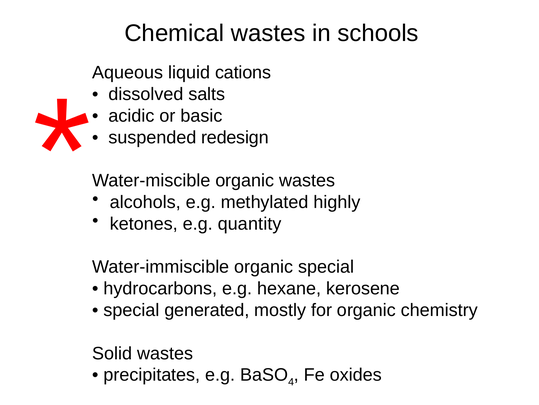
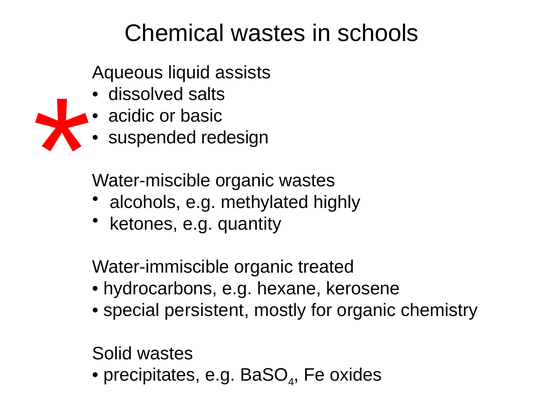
cations: cations -> assists (243, 72)
organic special: special -> treated (326, 266)
generated: generated -> persistent (207, 310)
